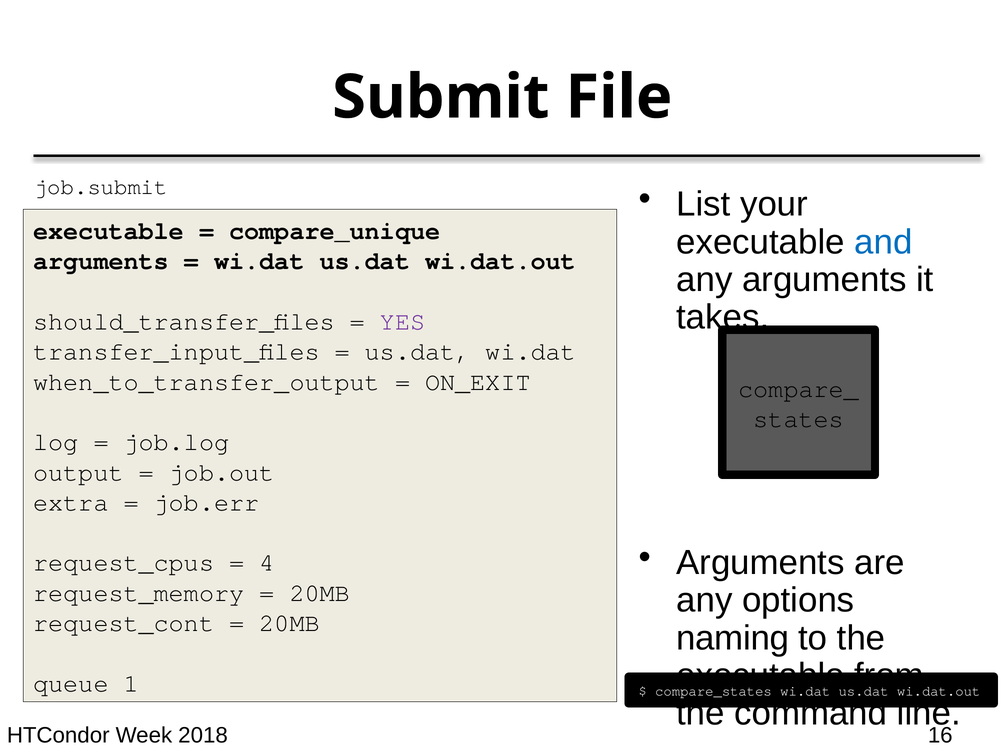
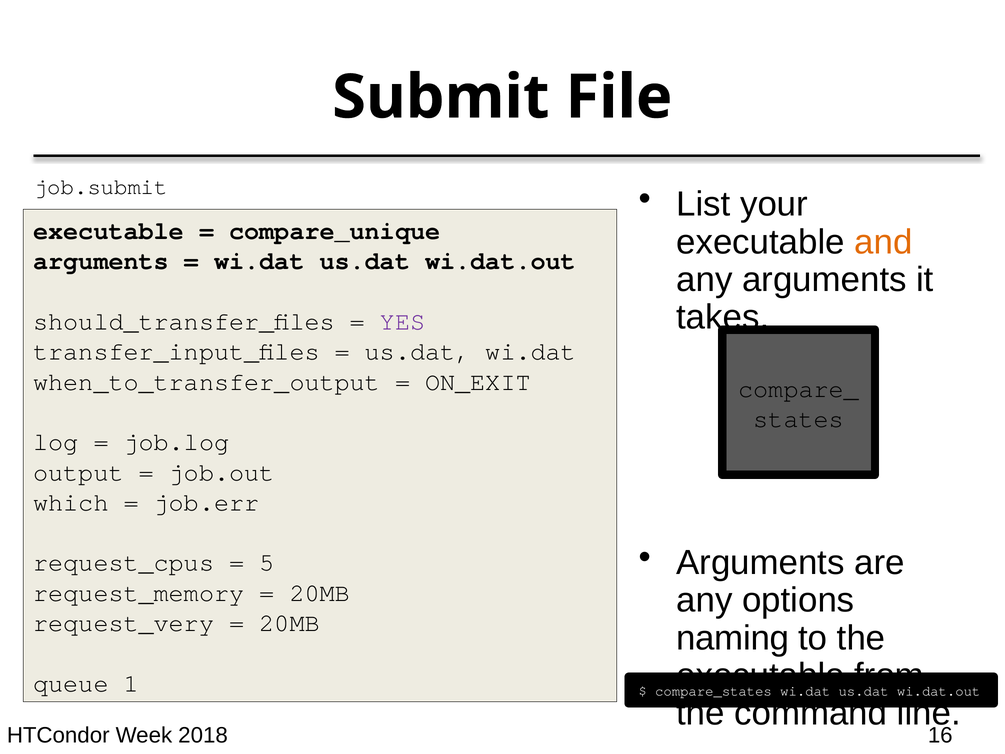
and colour: blue -> orange (883, 242)
extra: extra -> which (71, 502)
4: 4 -> 5 (267, 563)
request_cont: request_cont -> request_very (124, 623)
